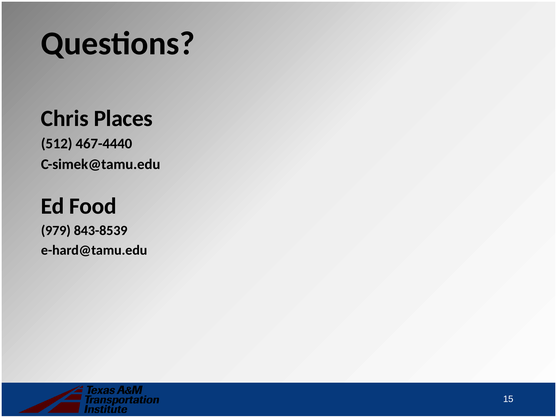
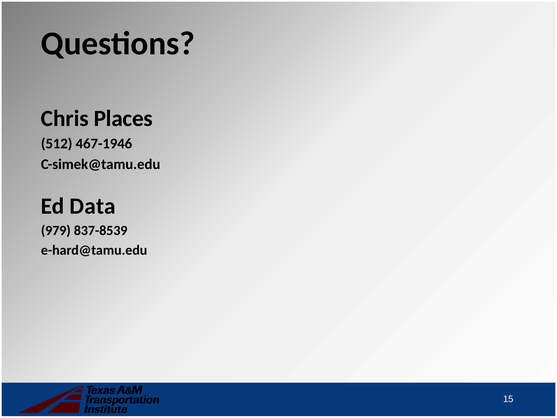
467-4440: 467-4440 -> 467-1946 (104, 144)
Food: Food -> Data (93, 206)
843-8539: 843-8539 -> 837-8539 (101, 231)
